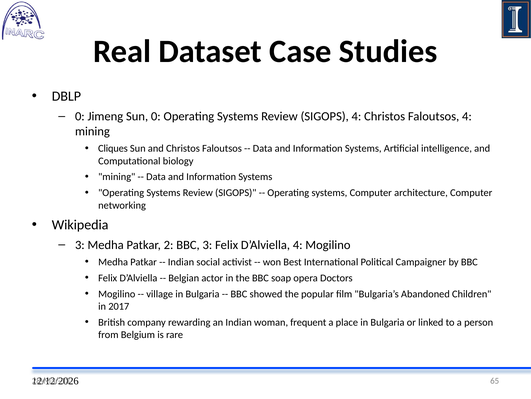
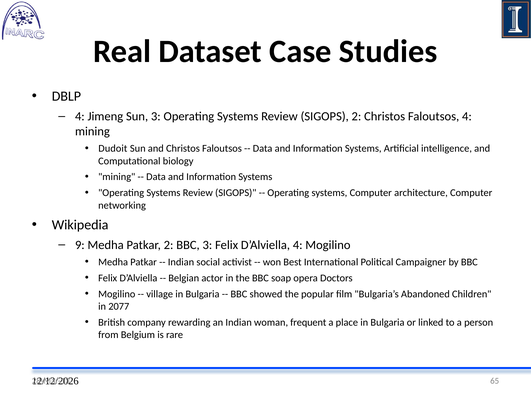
0: 0 -> 4 (80, 116)
Sun 0: 0 -> 3 (156, 116)
SIGOPS 4: 4 -> 2 (356, 116)
Cliques: Cliques -> Dudoit (113, 148)
3: 3 -> 9 (80, 244)
2017: 2017 -> 2077 (119, 306)
